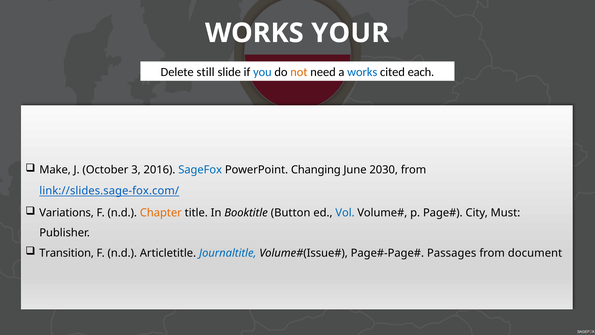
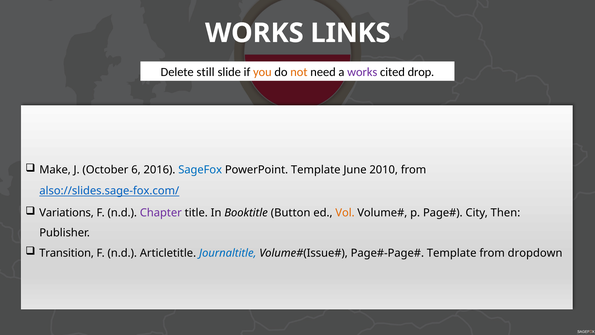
YOUR: YOUR -> LINKS (350, 33)
you colour: blue -> orange (262, 72)
works colour: blue -> purple (362, 72)
each: each -> drop (421, 72)
3: 3 -> 6 (136, 170)
PowerPoint Changing: Changing -> Template (316, 170)
2030: 2030 -> 2010 (384, 170)
link://slides.sage-fox.com/: link://slides.sage-fox.com/ -> also://slides.sage-fox.com/ (109, 191)
Chapter colour: orange -> purple (161, 213)
Vol colour: blue -> orange (345, 213)
Must: Must -> Then (505, 213)
Passages: Passages -> Template (452, 253)
document: document -> dropdown (535, 253)
